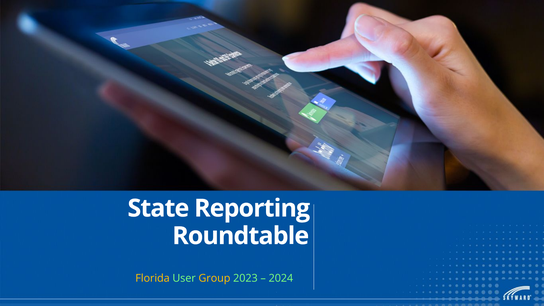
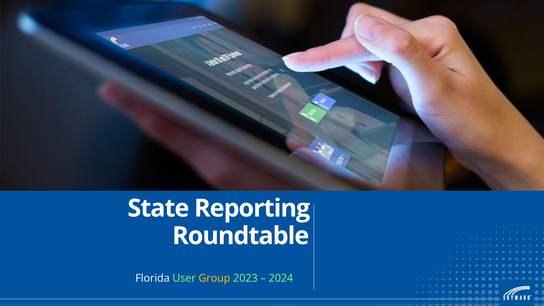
Florida colour: yellow -> white (153, 278)
